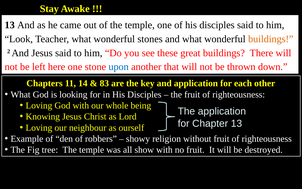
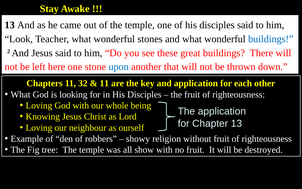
buildings colour: orange -> blue (271, 39)
14: 14 -> 32 (83, 83)
83: 83 -> 11 (104, 83)
